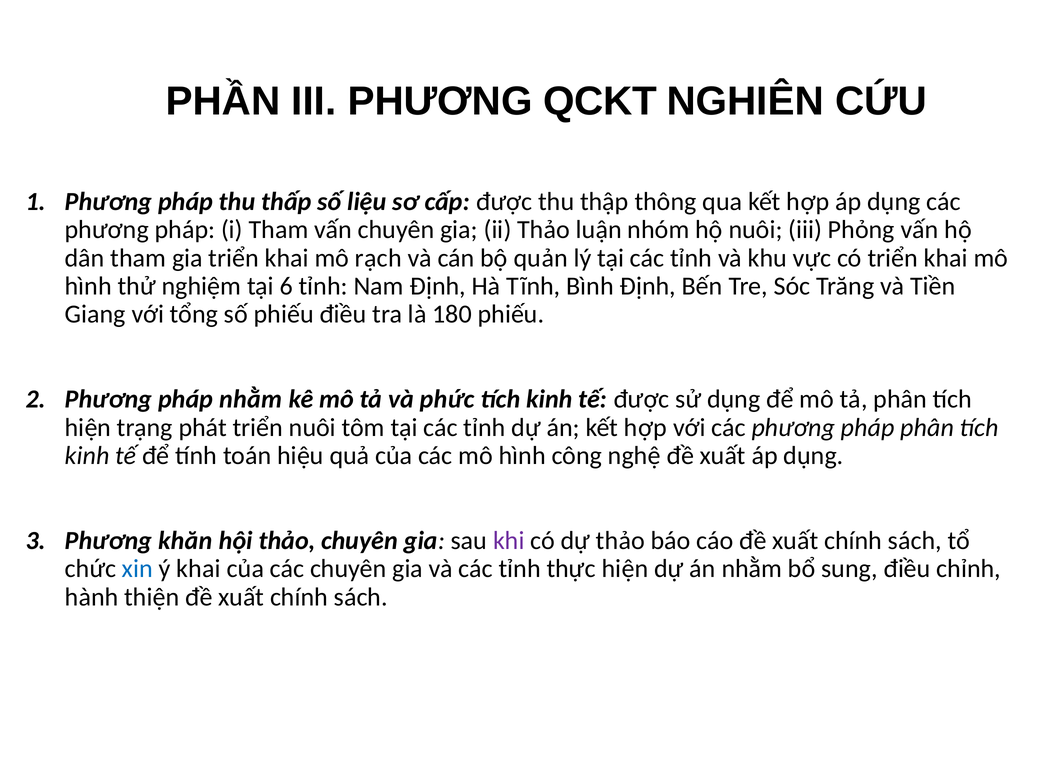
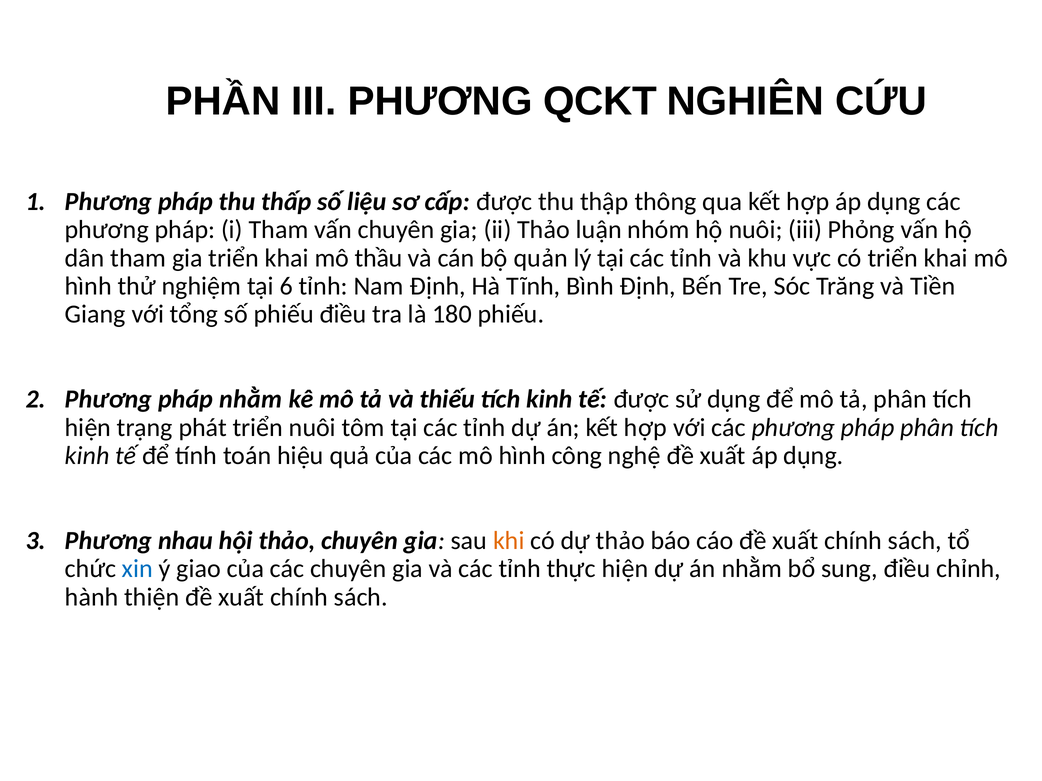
rạch: rạch -> thầu (379, 258)
phức: phức -> thiếu (447, 400)
khăn: khăn -> nhau (186, 541)
khi colour: purple -> orange (509, 541)
ý khai: khai -> giao (199, 569)
